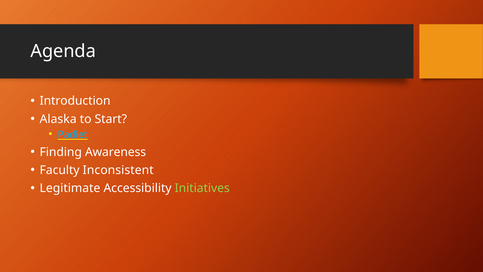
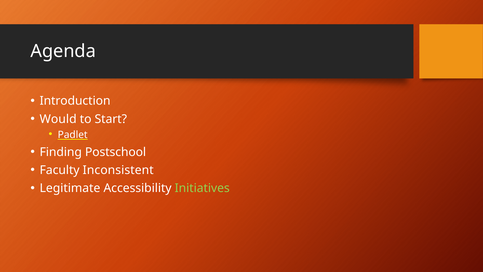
Alaska: Alaska -> Would (58, 119)
Padlet colour: light blue -> white (73, 135)
Awareness: Awareness -> Postschool (116, 152)
